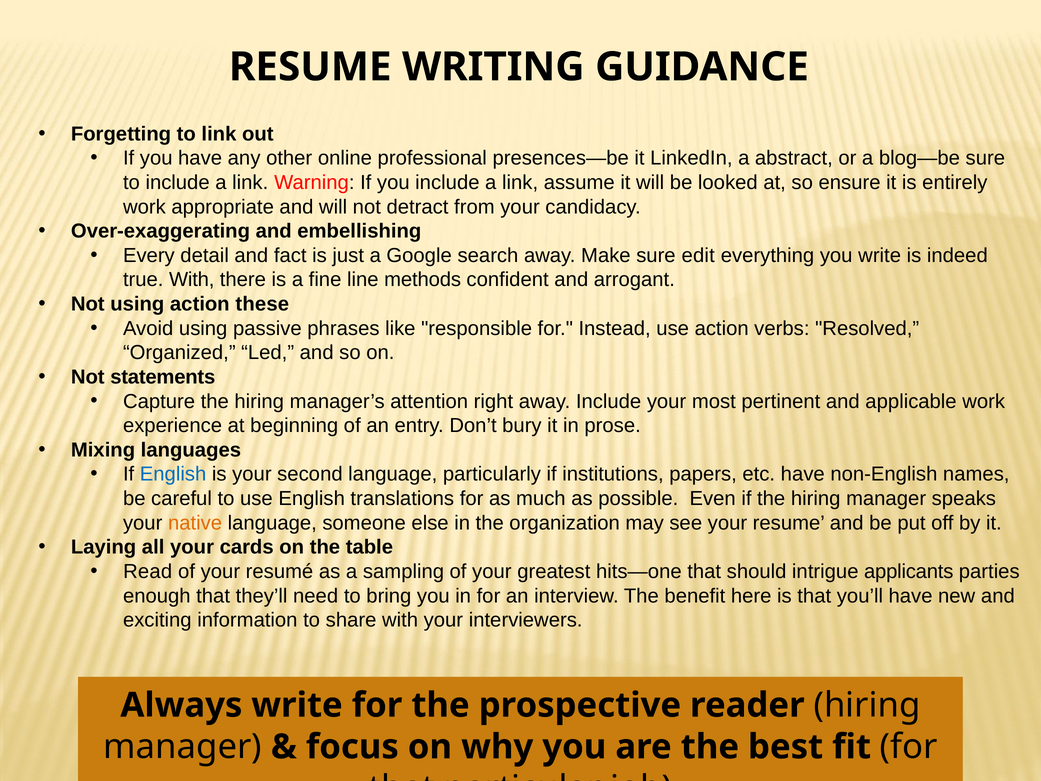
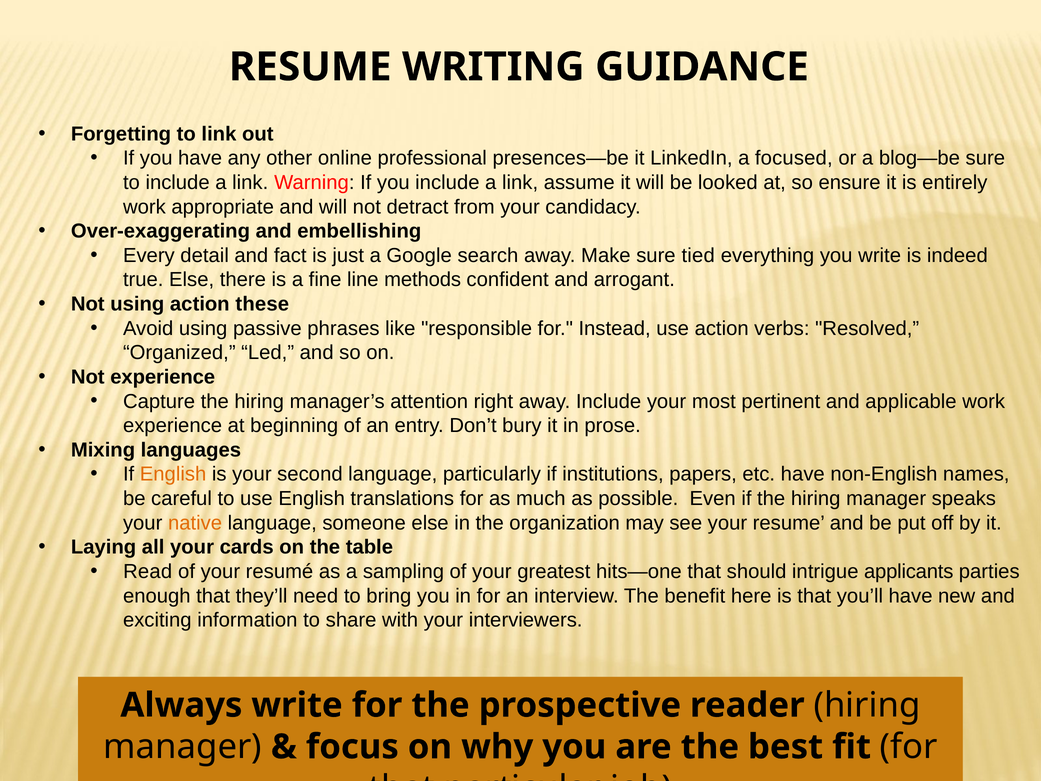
abstract: abstract -> focused (794, 158)
edit: edit -> tied (698, 255)
true With: With -> Else (192, 280)
Not statements: statements -> experience (163, 377)
English colour: blue -> orange (173, 474)
